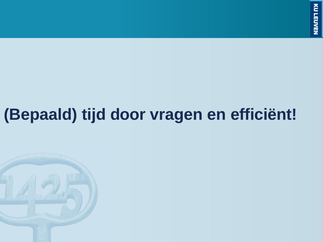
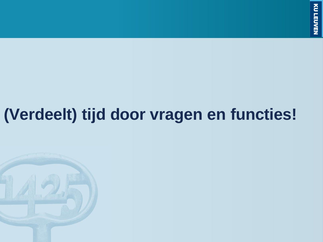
Bepaald: Bepaald -> Verdeelt (41, 115)
efficiënt: efficiënt -> functies (264, 115)
